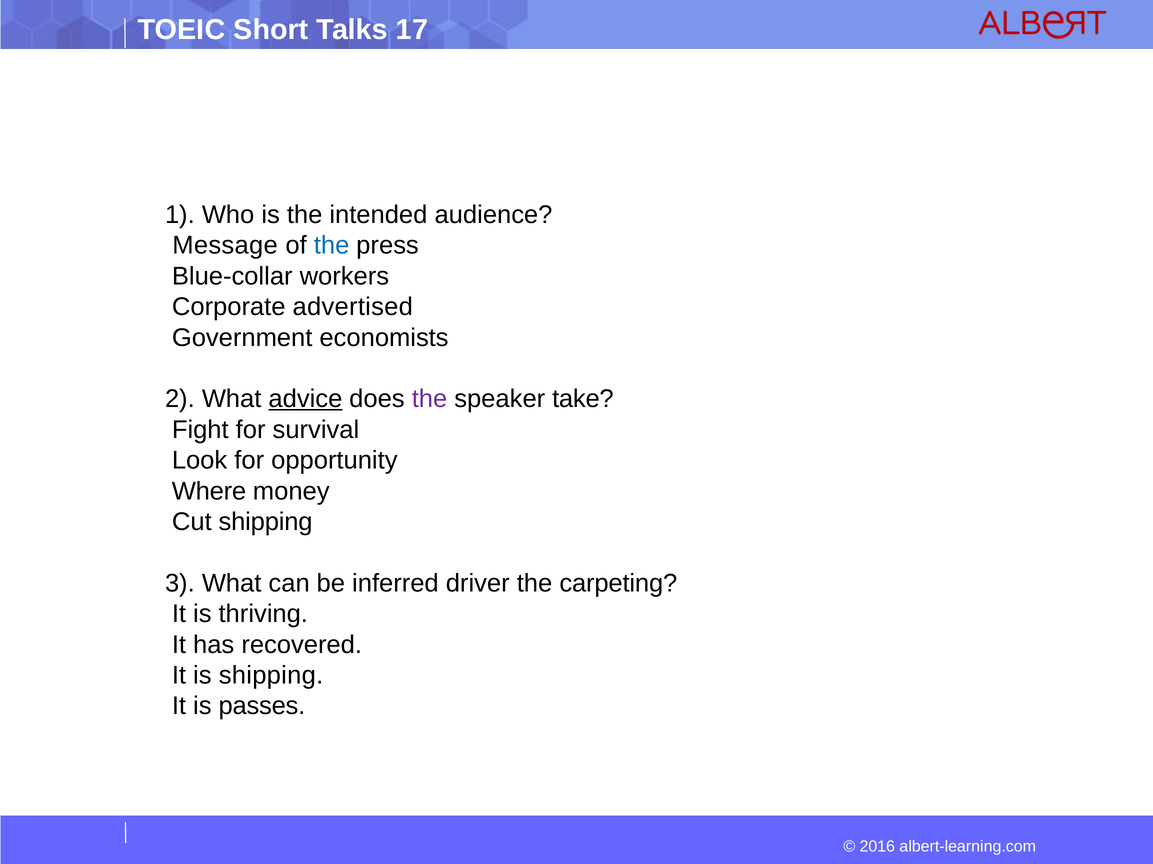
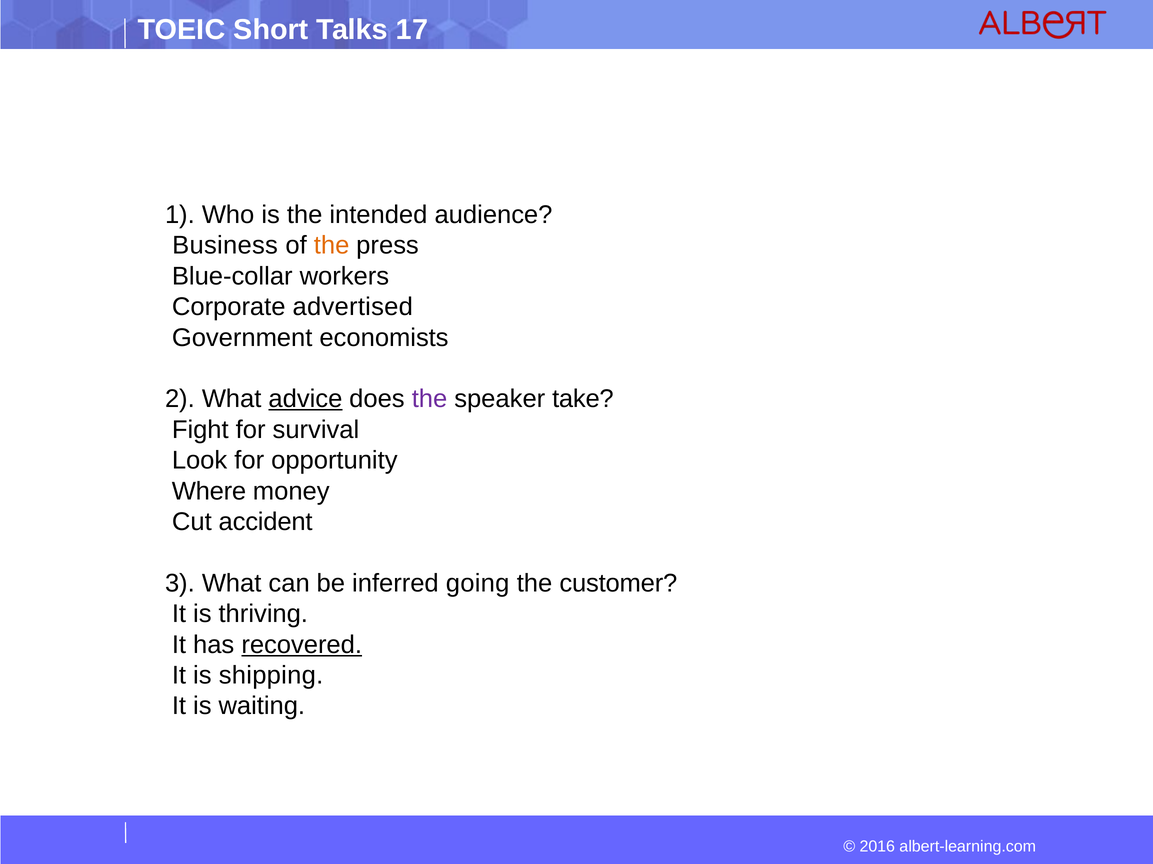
Message: Message -> Business (225, 246)
the colour: blue -> orange (332, 246)
Cut shipping: shipping -> accident (266, 522)
driver: driver -> going (478, 584)
carpeting: carpeting -> customer (618, 584)
recovered underline: none -> present (302, 645)
passes: passes -> waiting (262, 707)
